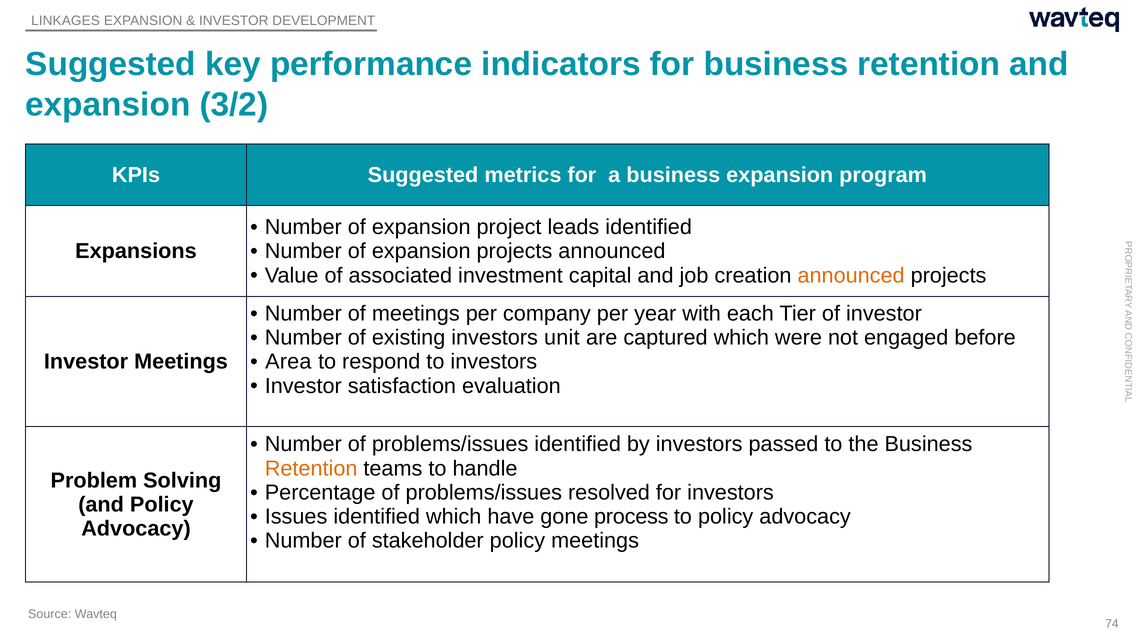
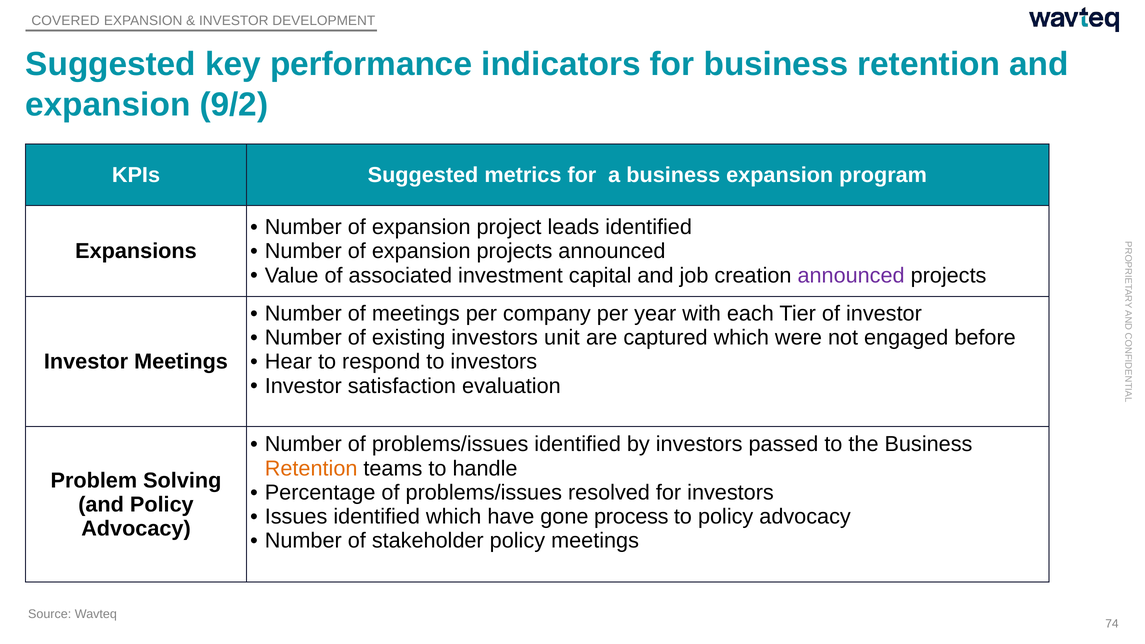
LINKAGES: LINKAGES -> COVERED (65, 21)
3/2: 3/2 -> 9/2 (234, 105)
announced colour: orange -> purple (851, 275)
Area: Area -> Hear (288, 362)
